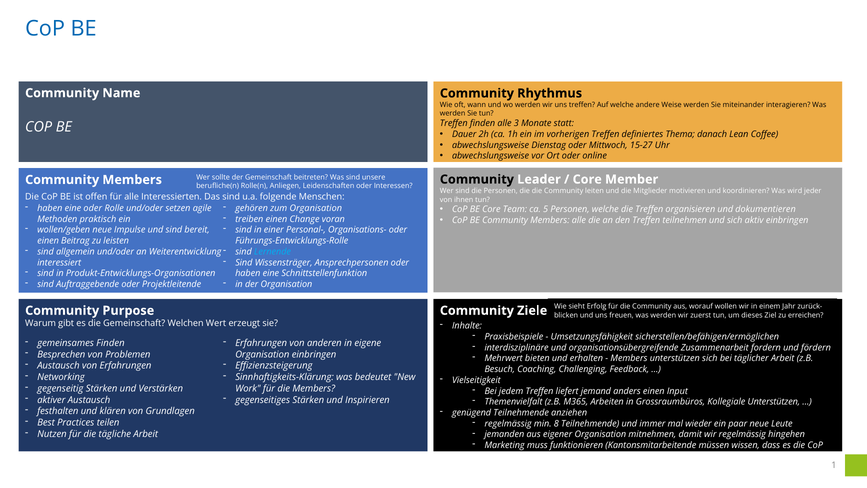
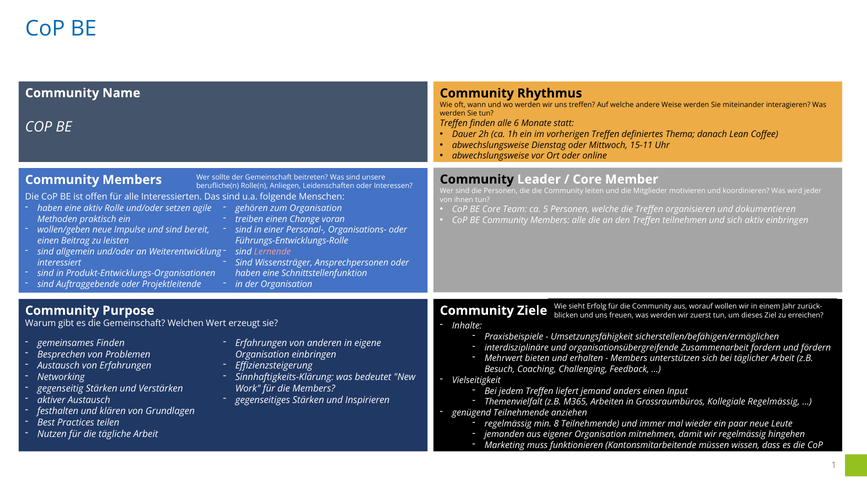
3: 3 -> 6 (516, 123)
15-27: 15-27 -> 15-11 (641, 145)
eine oder: oder -> aktiv (93, 208)
Lernende colour: light blue -> pink (273, 252)
Kollegiale Unterstützen: Unterstützen -> Regelmässig (774, 402)
